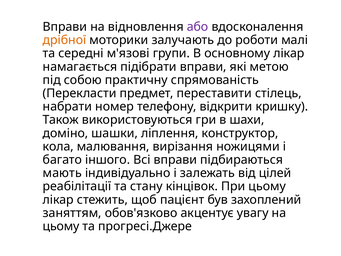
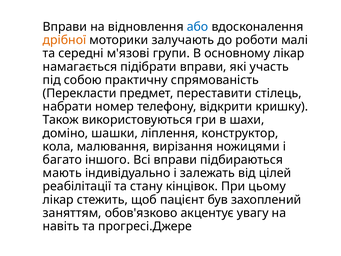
або colour: purple -> blue (198, 27)
метою: метою -> участь (269, 67)
цьому: цьому -> навіть (61, 226)
